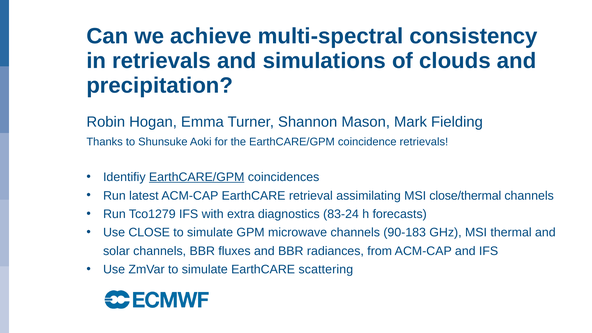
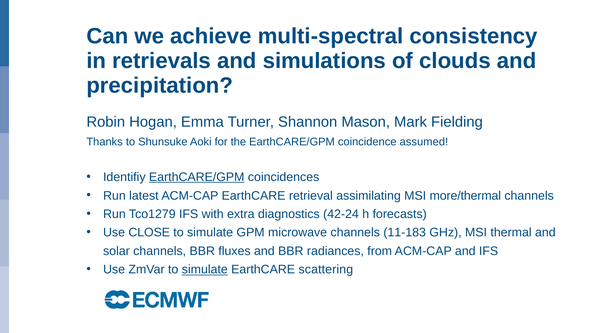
coincidence retrievals: retrievals -> assumed (424, 142)
close/thermal: close/thermal -> more/thermal (465, 196)
83-24: 83-24 -> 42-24 (341, 214)
90-183: 90-183 -> 11-183 (405, 233)
simulate underline: none -> present (205, 270)
